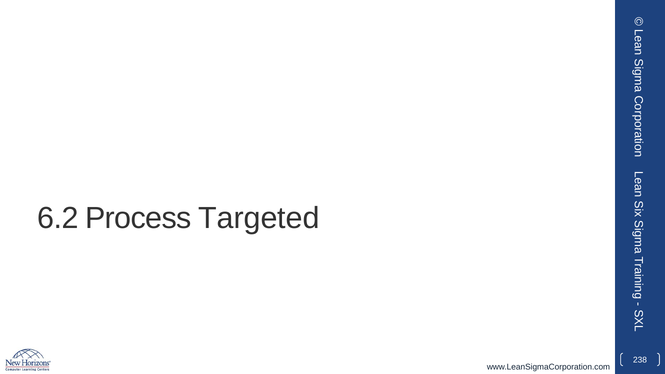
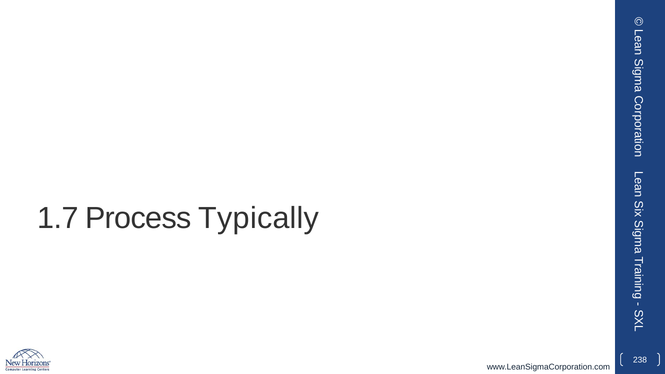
6.2: 6.2 -> 1.7 (58, 218)
Targeted: Targeted -> Typically (259, 218)
